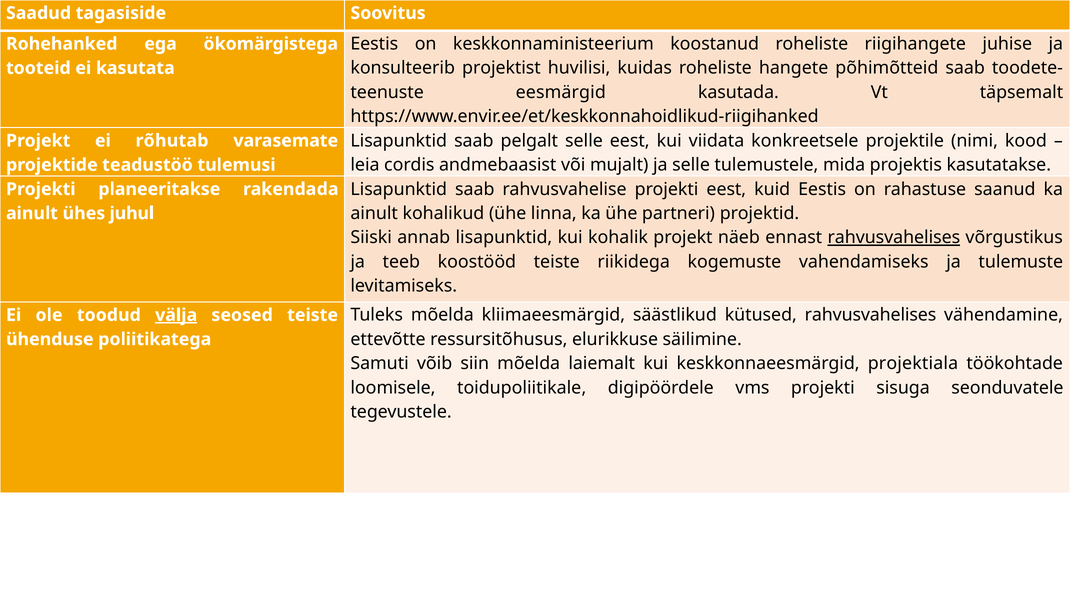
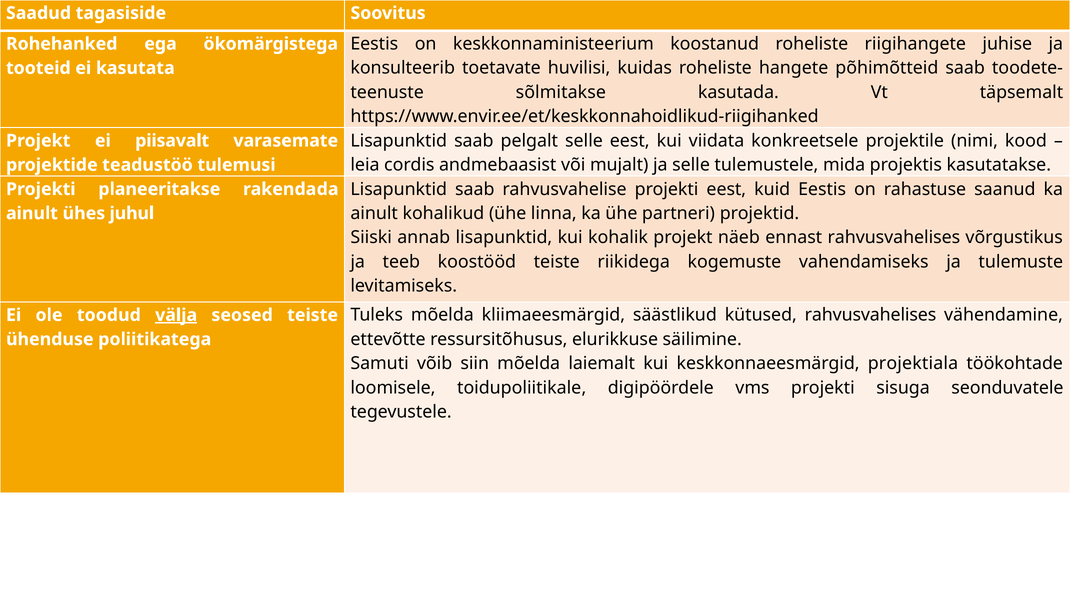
projektist: projektist -> toetavate (501, 68)
eesmärgid: eesmärgid -> sõlmitakse (561, 92)
rõhutab: rõhutab -> piisavalt (172, 141)
rahvusvahelises underline: present -> none (894, 238)
